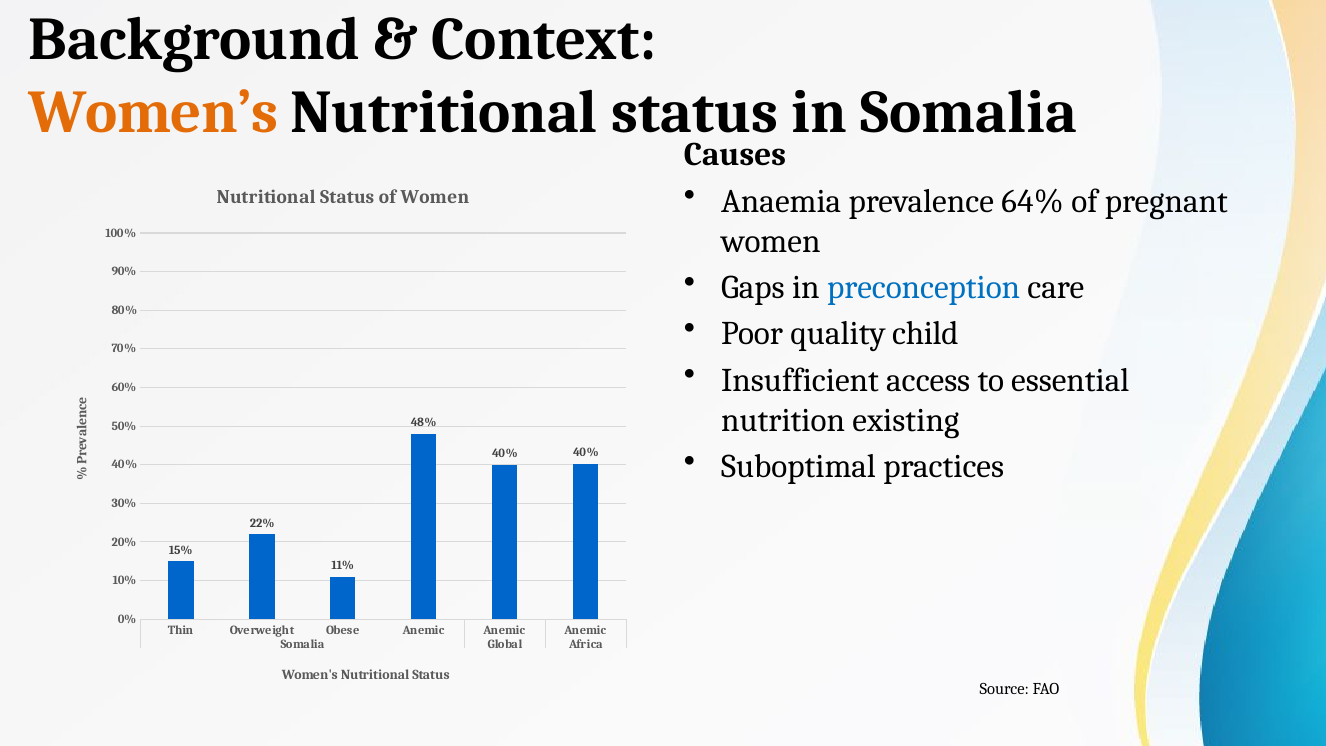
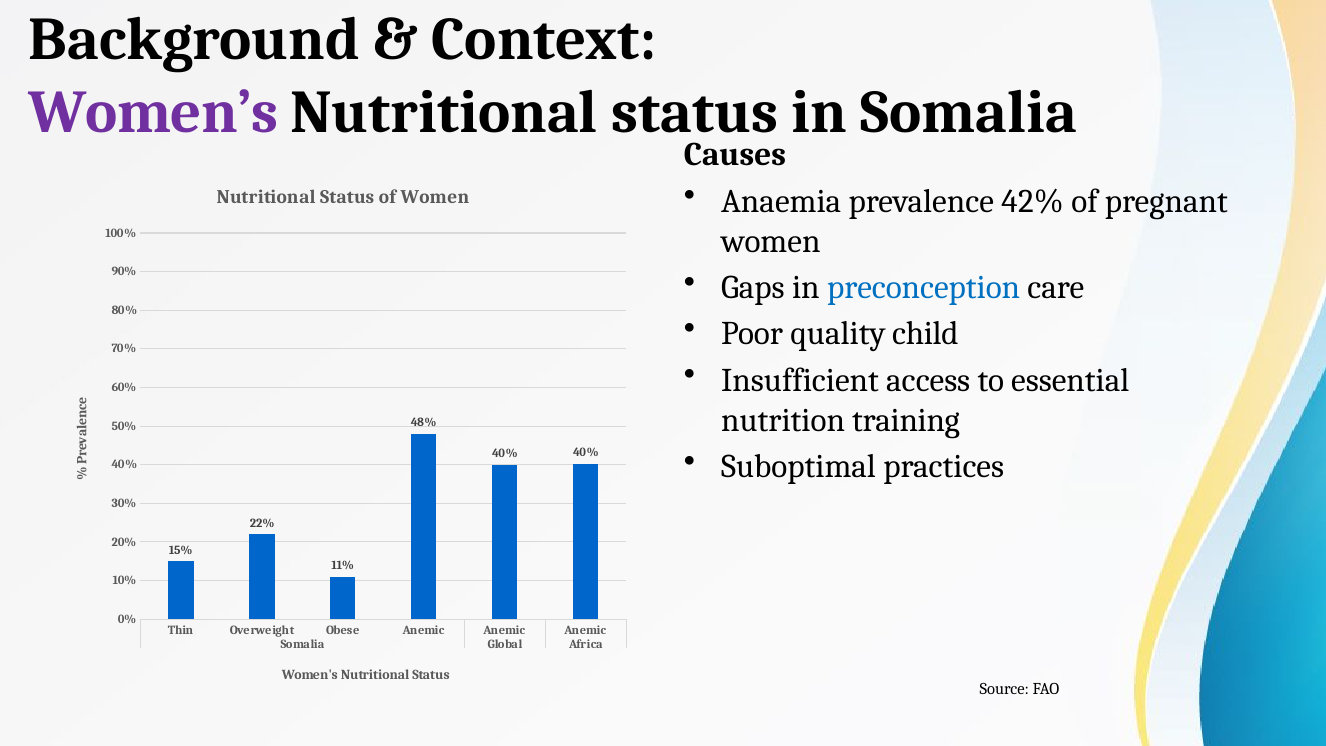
Women’s colour: orange -> purple (153, 113)
64%: 64% -> 42% (1033, 201)
existing: existing -> training (906, 420)
